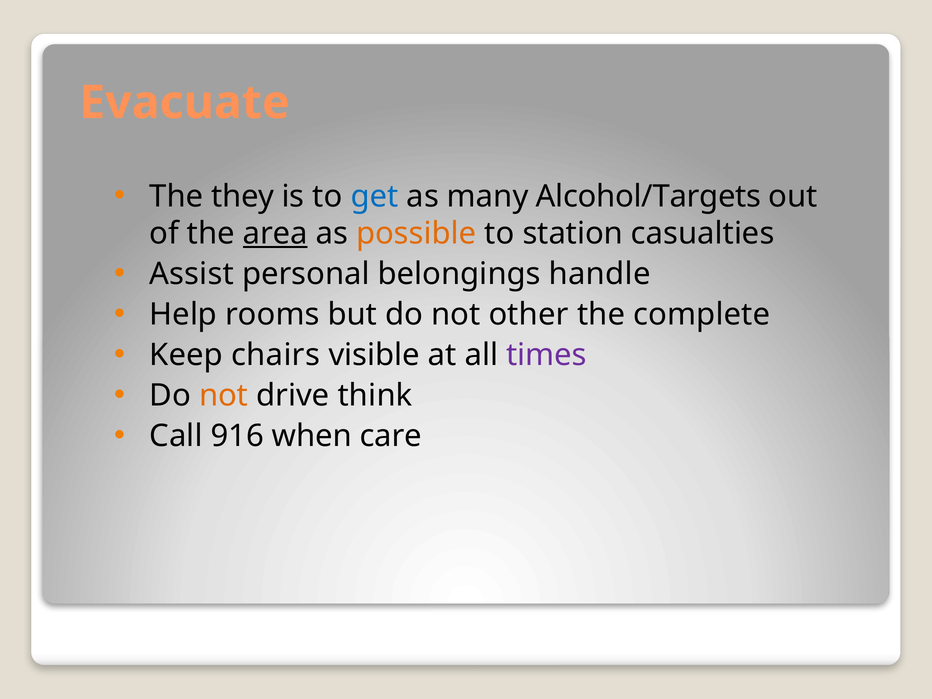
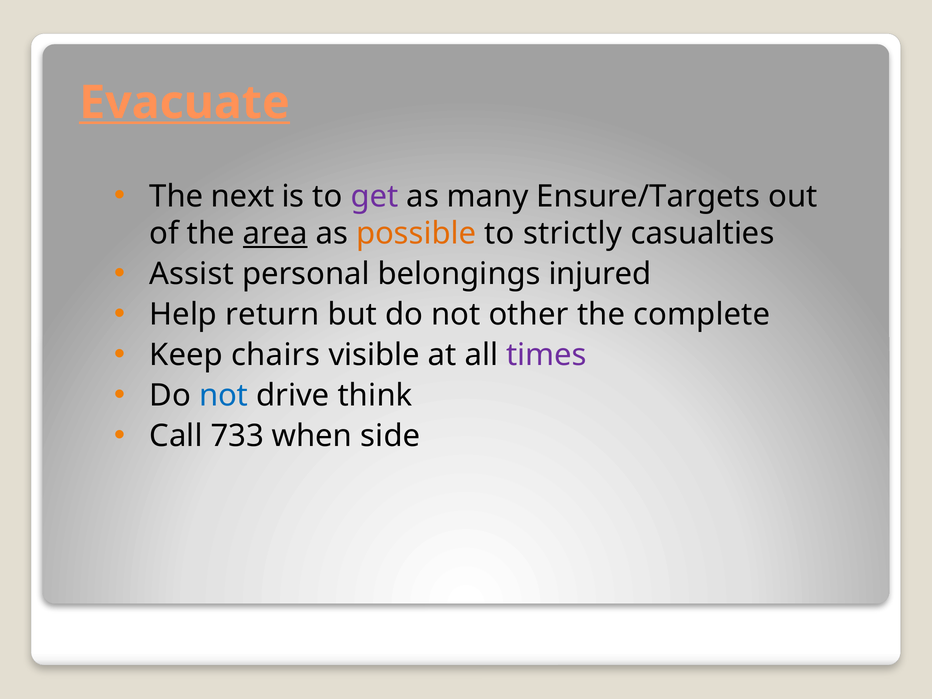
Evacuate underline: none -> present (184, 103)
they: they -> next (243, 196)
get colour: blue -> purple (374, 196)
Alcohol/Targets: Alcohol/Targets -> Ensure/Targets (648, 196)
station: station -> strictly (573, 234)
handle: handle -> injured (600, 274)
rooms: rooms -> return (272, 315)
not colour: orange -> blue (224, 396)
916: 916 -> 733 (237, 436)
care: care -> side (390, 436)
